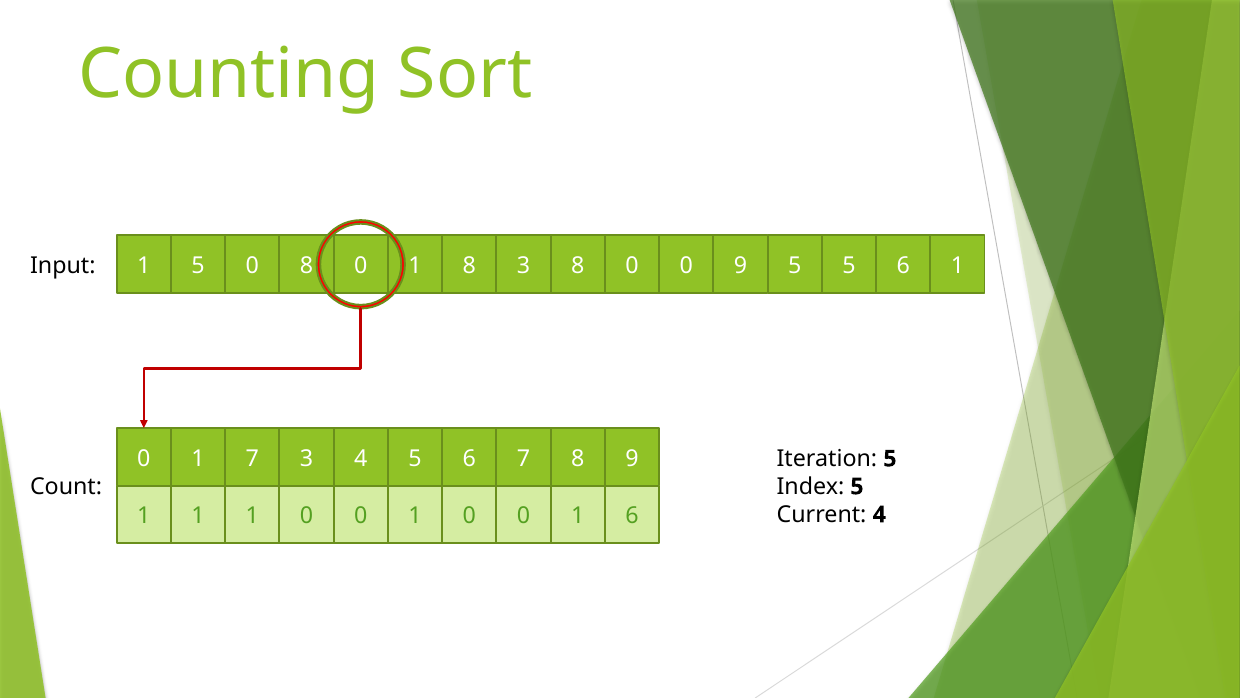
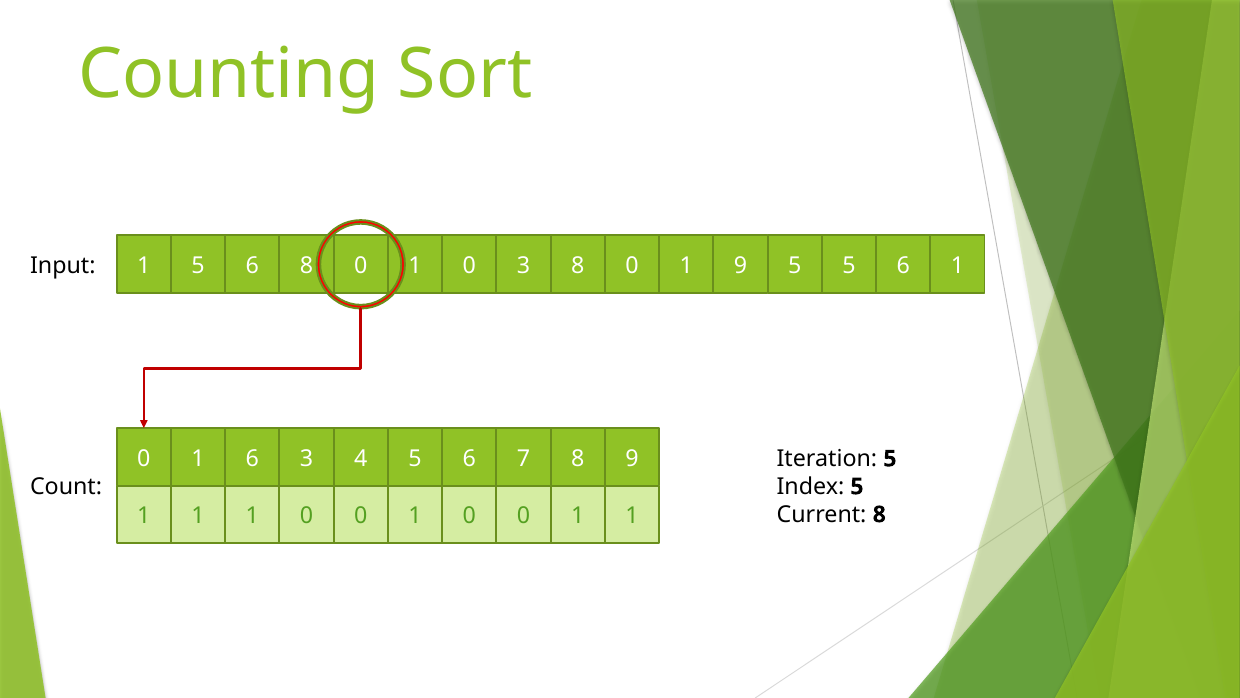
1 5 0: 0 -> 6 (252, 266)
8: 8 -> 0 (469, 266)
3 8 0 0: 0 -> 1 (686, 266)
1 7: 7 -> 6 (252, 458)
Current 4: 4 -> 8 (879, 514)
0 1 6: 6 -> 1 (632, 516)
